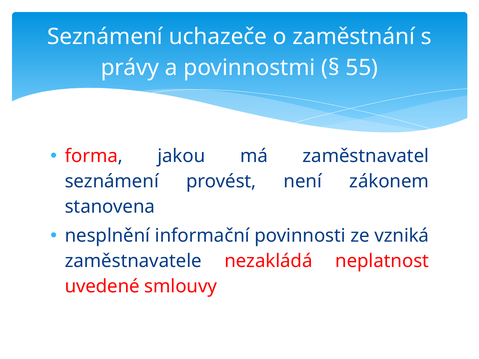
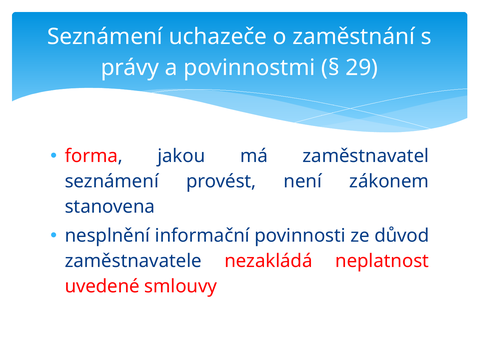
55: 55 -> 29 (362, 68)
vzniká: vzniká -> důvod (402, 236)
